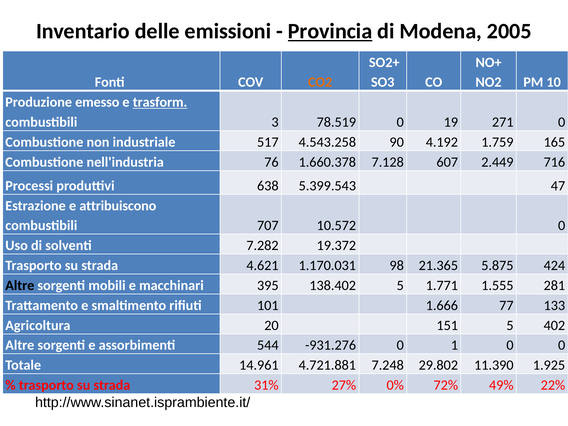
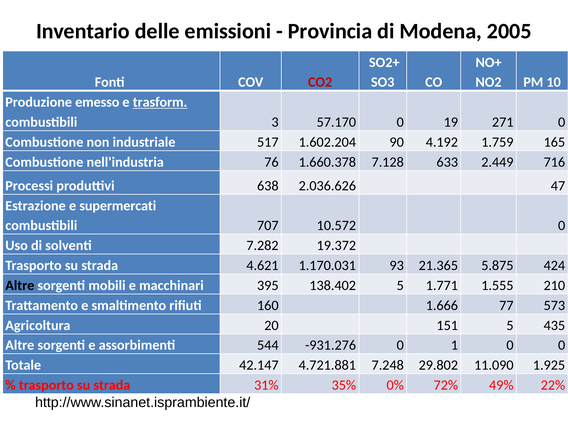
Provincia underline: present -> none (330, 31)
CO2 colour: orange -> red (320, 82)
78.519: 78.519 -> 57.170 (336, 122)
4.543.258: 4.543.258 -> 1.602.204 (327, 142)
607: 607 -> 633 (447, 162)
5.399.543: 5.399.543 -> 2.036.626 (327, 186)
attribuiscono: attribuiscono -> supermercati (118, 206)
98: 98 -> 93 (397, 266)
281: 281 -> 210 (554, 285)
101: 101 -> 160 (268, 305)
133: 133 -> 573 (554, 305)
402: 402 -> 435 (554, 325)
14.961: 14.961 -> 42.147 (259, 365)
11.390: 11.390 -> 11.090 (494, 365)
27%: 27% -> 35% (344, 385)
